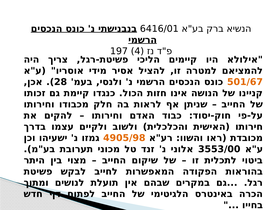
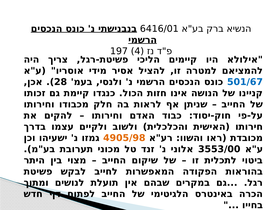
501/67 colour: orange -> blue (245, 82)
